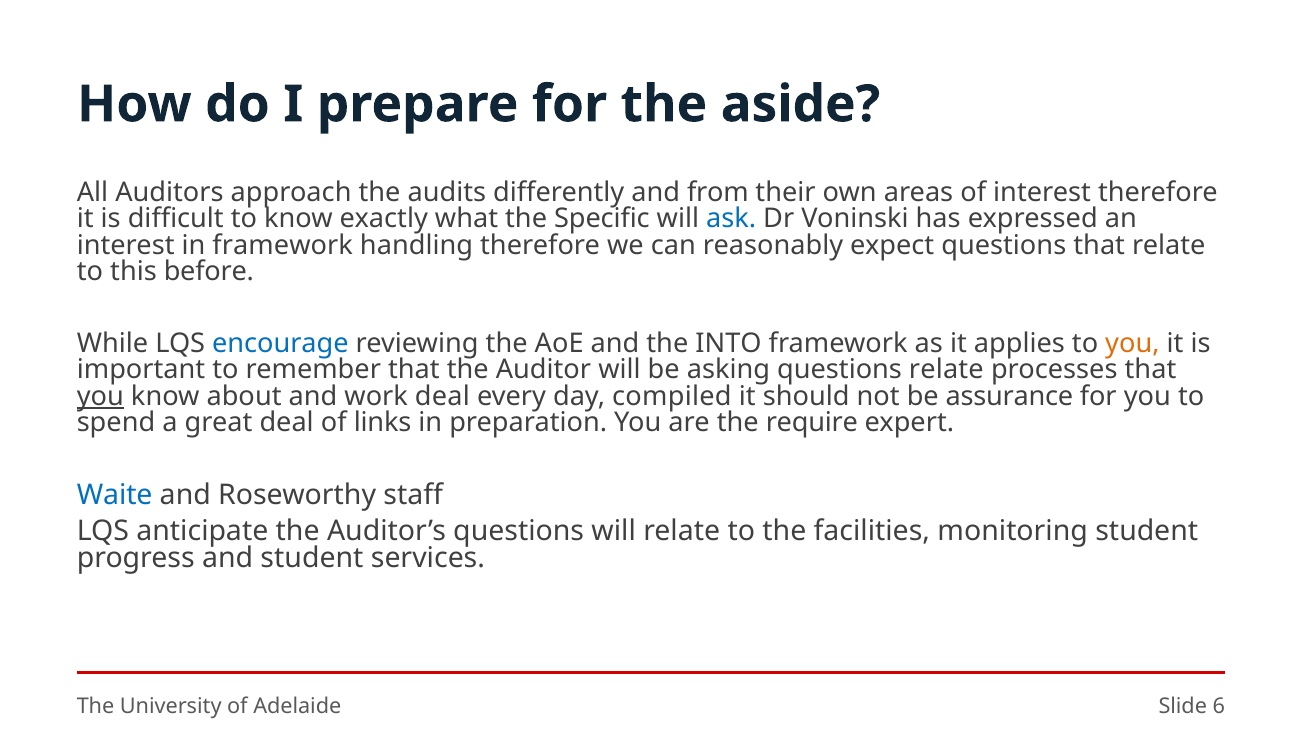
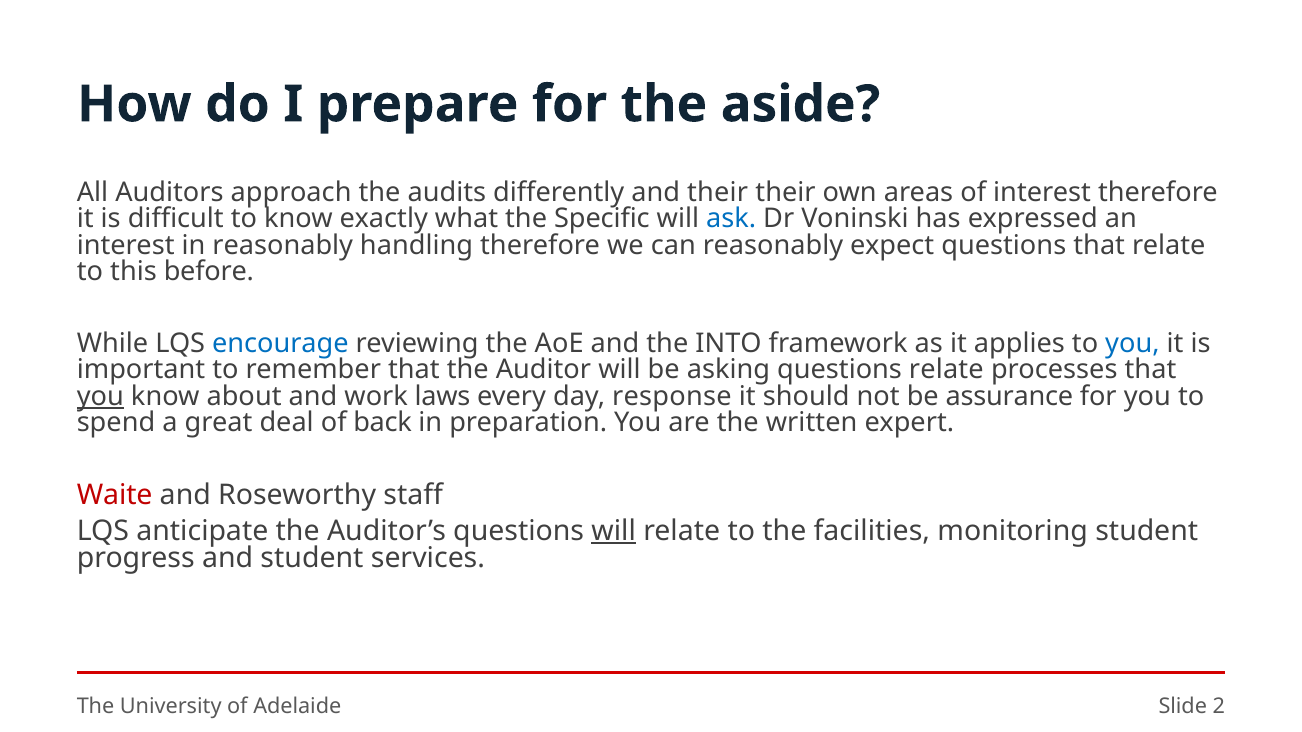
and from: from -> their (718, 193)
in framework: framework -> reasonably (283, 245)
you colour: orange -> blue (1132, 344)
work deal: deal -> laws (443, 396)
compiled: compiled -> response (672, 396)
links: links -> back (383, 423)
require: require -> written (812, 423)
Waite colour: blue -> red (115, 495)
will underline: none -> present (614, 531)
6: 6 -> 2 (1219, 706)
